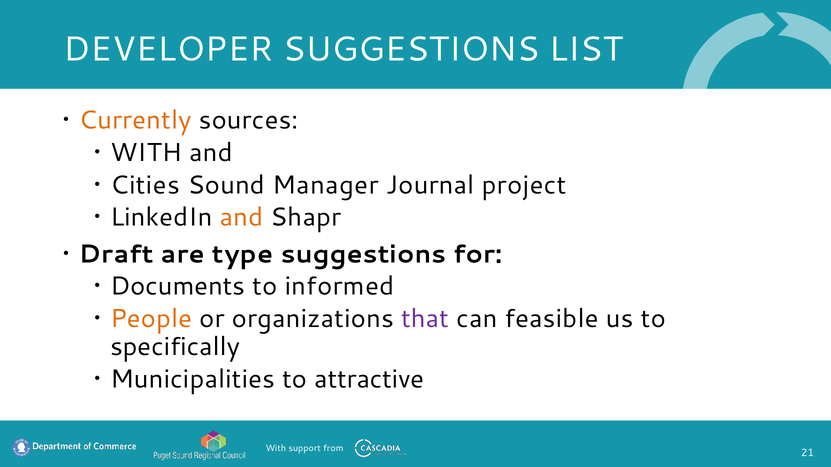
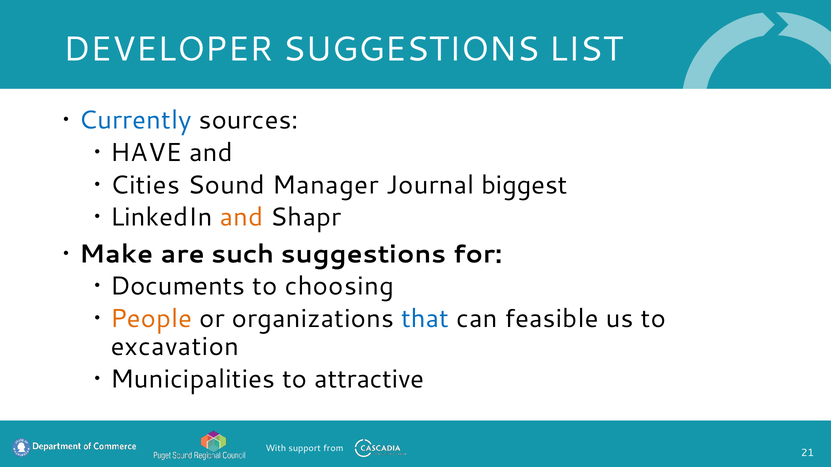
Currently colour: orange -> blue (135, 120)
WITH: WITH -> HAVE (146, 153)
project: project -> biggest (524, 185)
Draft: Draft -> Make (116, 254)
type: type -> such (243, 254)
informed: informed -> choosing (339, 287)
that colour: purple -> blue (425, 319)
specifically: specifically -> excavation (175, 347)
